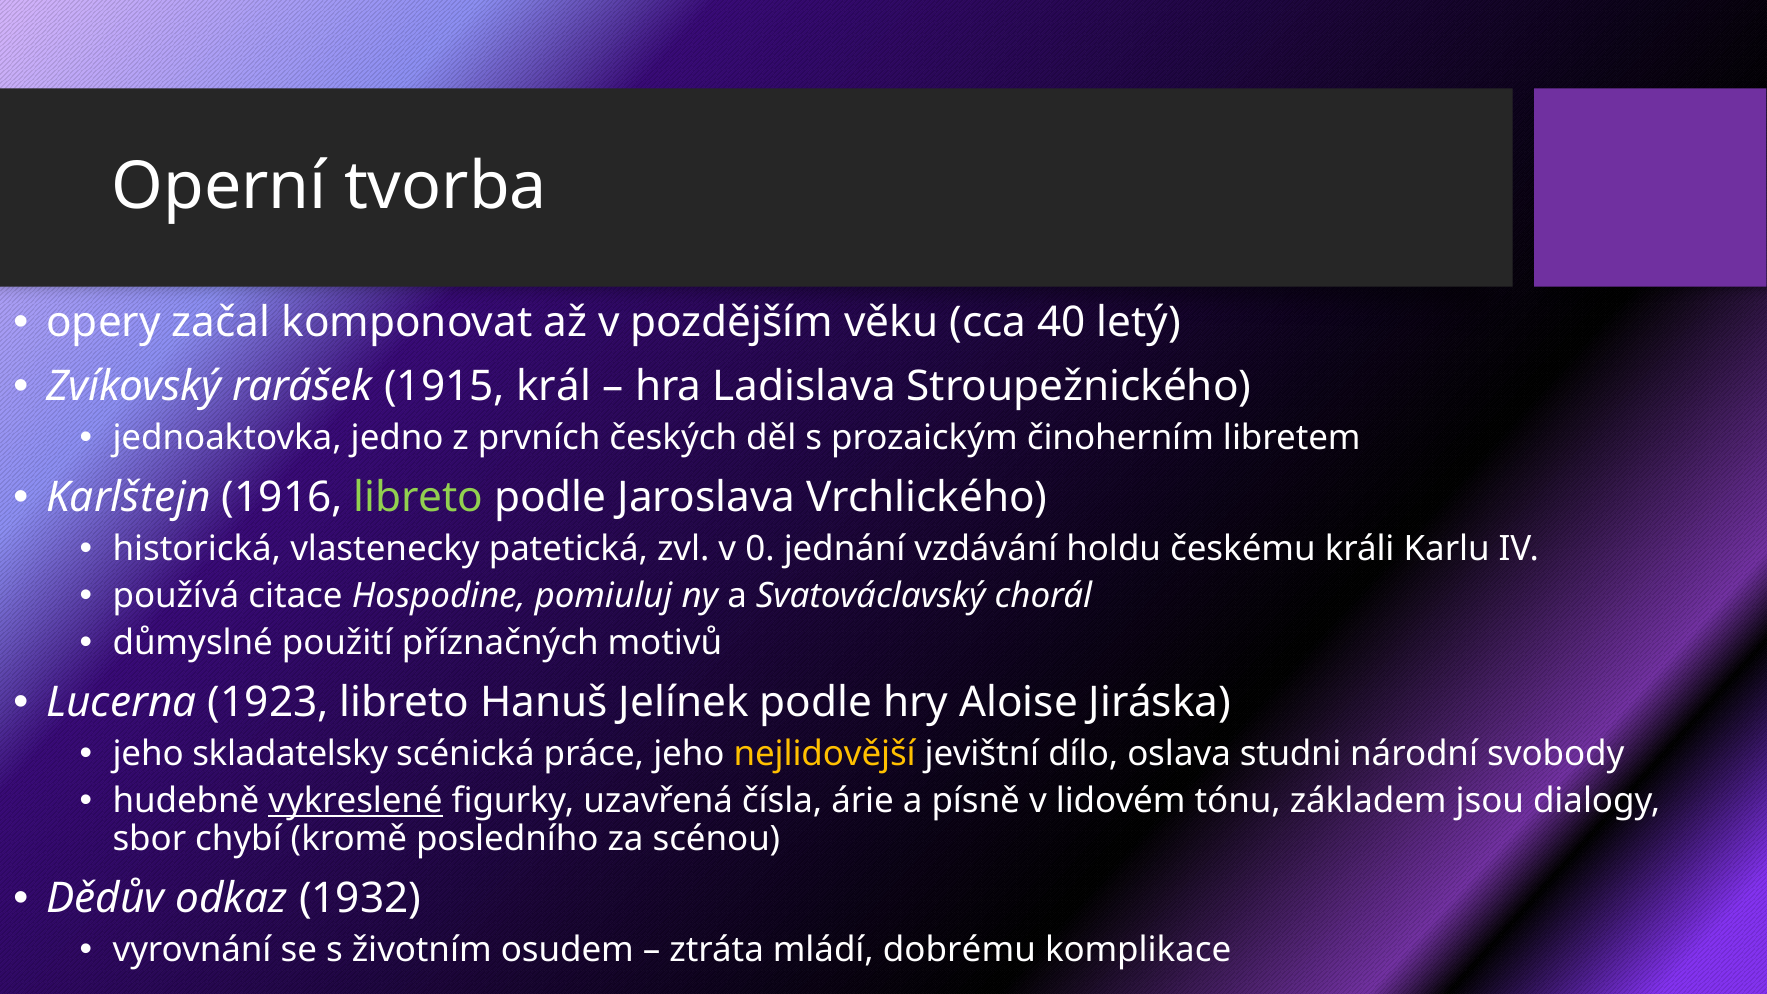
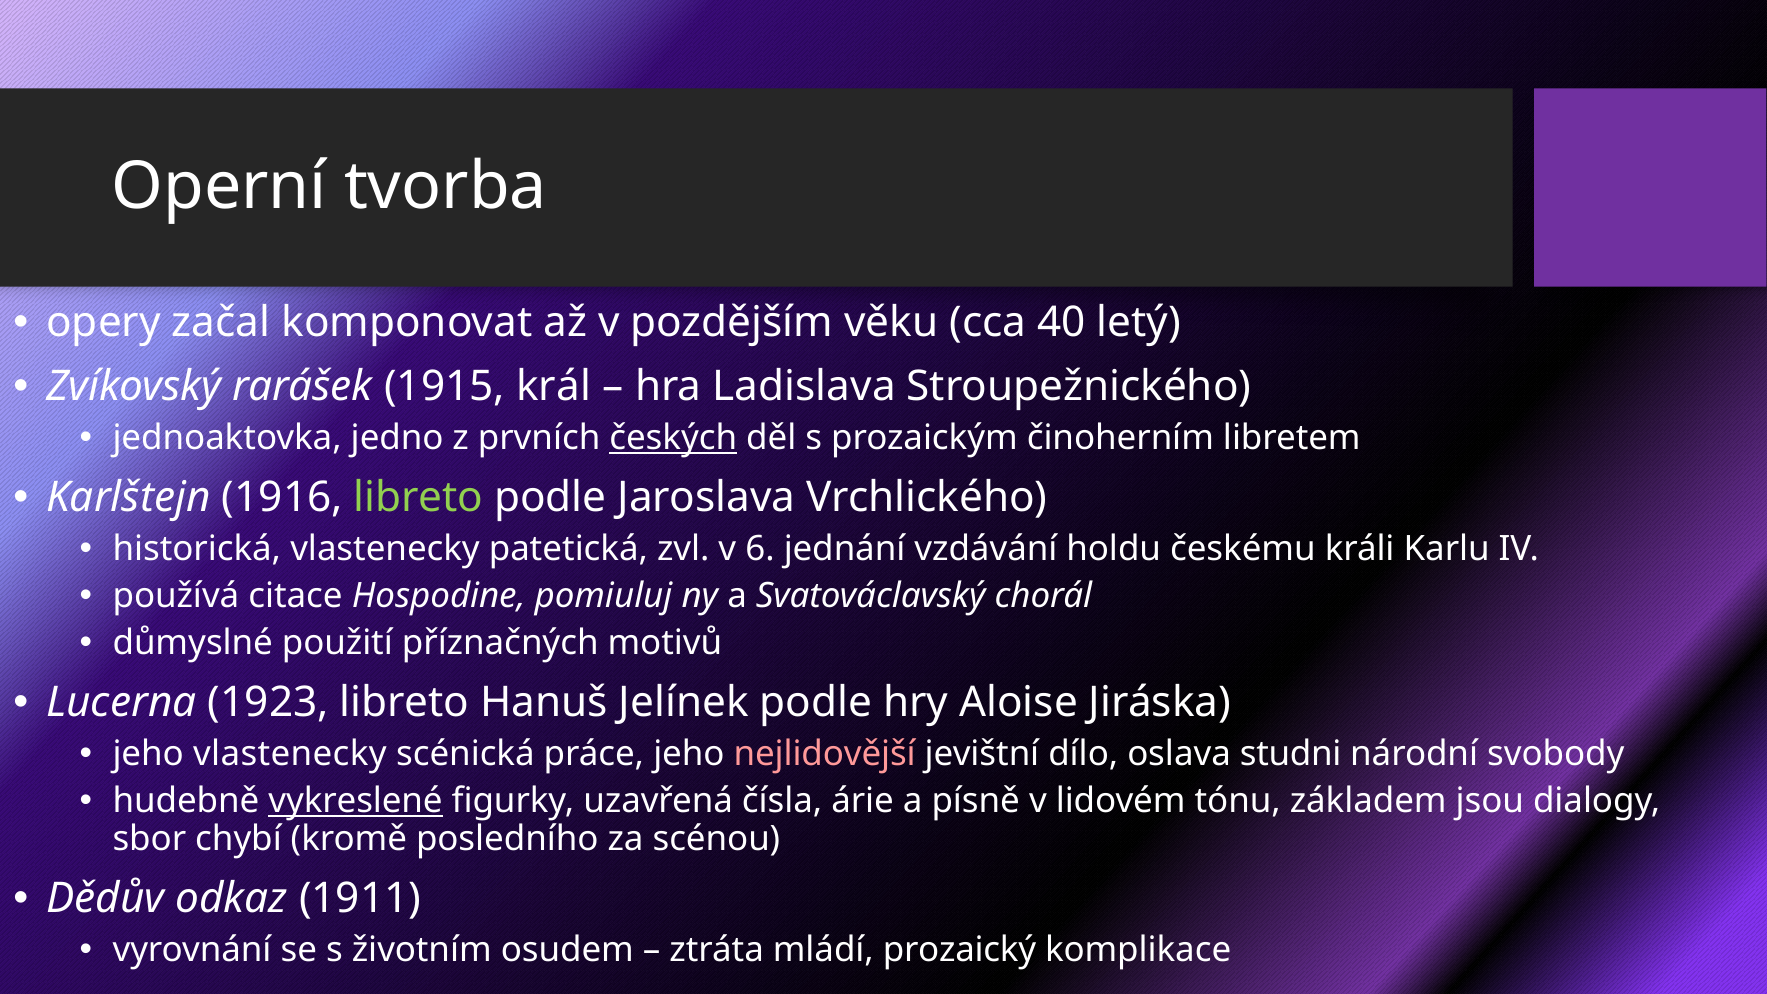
českých underline: none -> present (673, 438)
0: 0 -> 6 (760, 549)
jeho skladatelsky: skladatelsky -> vlastenecky (290, 754)
nejlidovější colour: yellow -> pink (825, 754)
1932: 1932 -> 1911 (360, 899)
dobrému: dobrému -> prozaický (960, 950)
